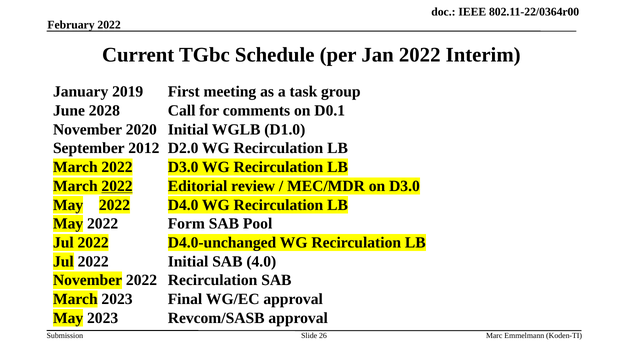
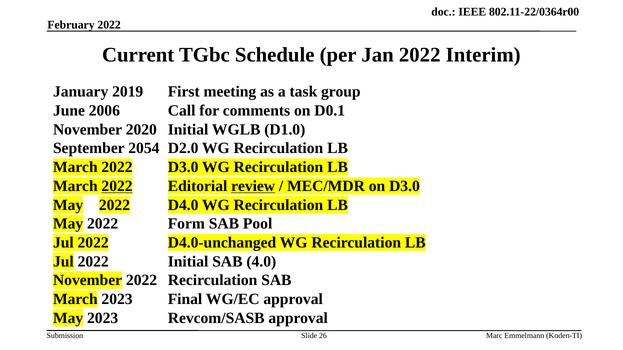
2028: 2028 -> 2006 (104, 111)
2012: 2012 -> 2054 (144, 149)
review underline: none -> present (253, 186)
